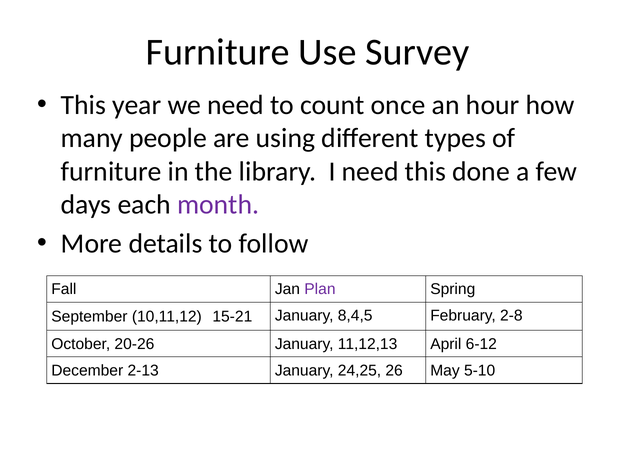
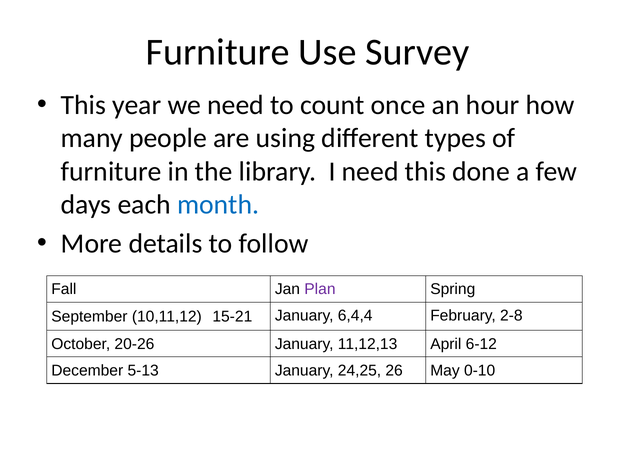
month colour: purple -> blue (218, 205)
8,4,5: 8,4,5 -> 6,4,4 (355, 316)
2-13: 2-13 -> 5-13 (143, 370)
5-10: 5-10 -> 0-10 (480, 370)
